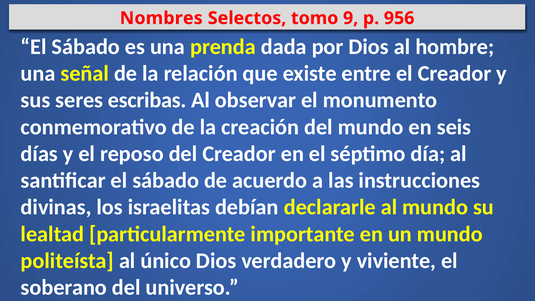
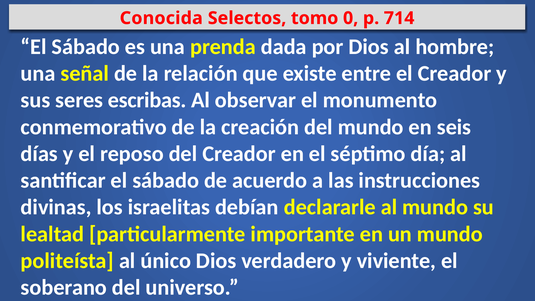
Nombres: Nombres -> Conocida (161, 18)
9: 9 -> 0 (351, 18)
956: 956 -> 714 (399, 18)
